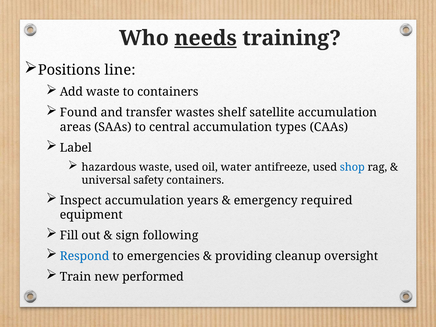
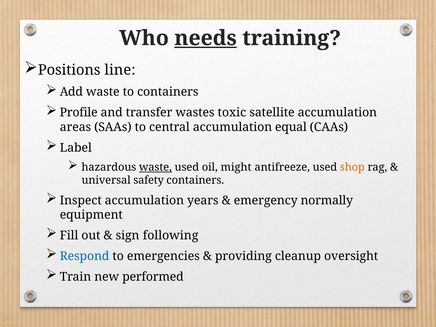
Found: Found -> Profile (79, 113)
shelf: shelf -> toxic (232, 113)
types: types -> equal (291, 127)
waste underline: none -> present (155, 167)
water: water -> might (236, 167)
shop colour: blue -> orange (352, 167)
required: required -> normally (327, 200)
